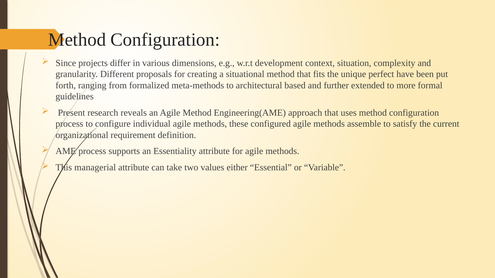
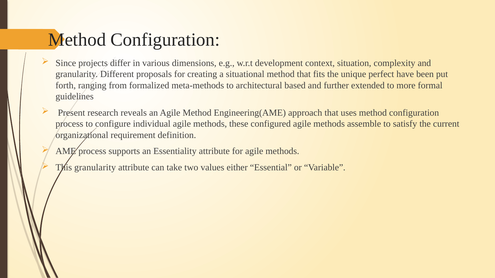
This managerial: managerial -> granularity (95, 168)
